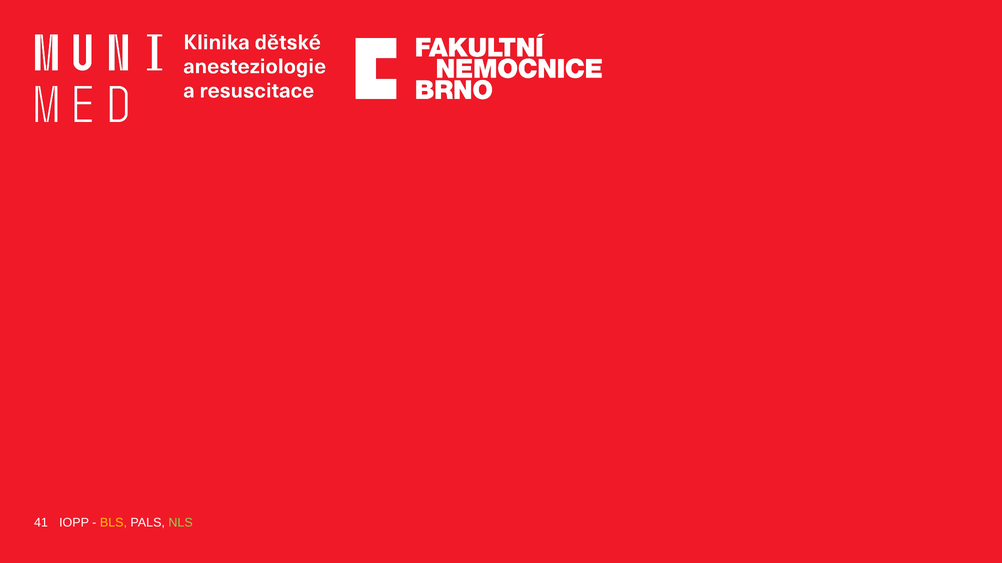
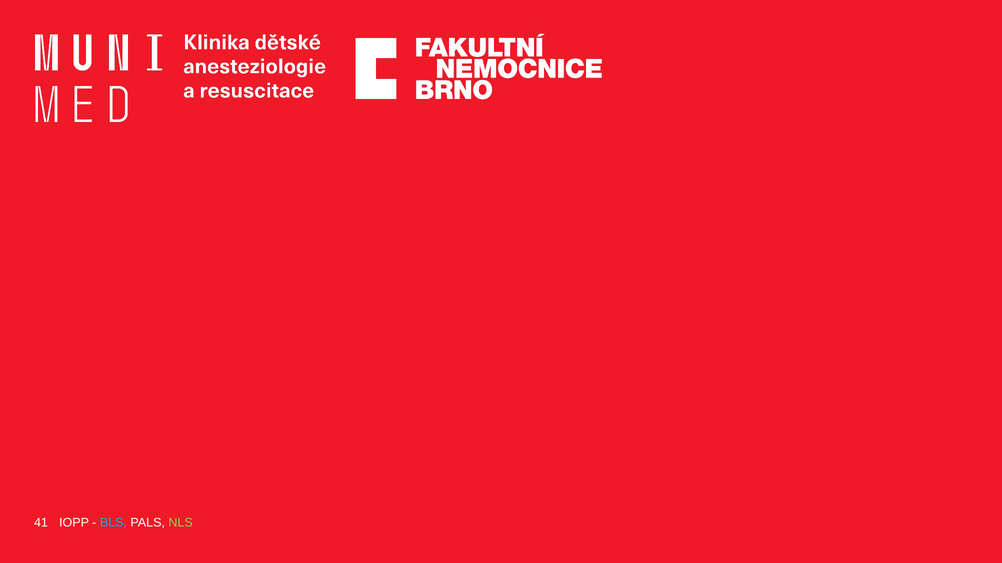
BLS colour: yellow -> light blue (113, 523)
